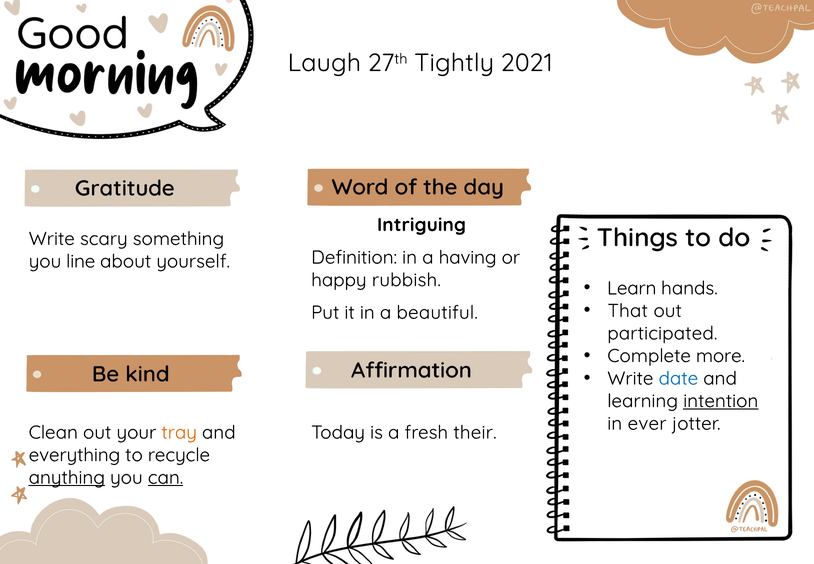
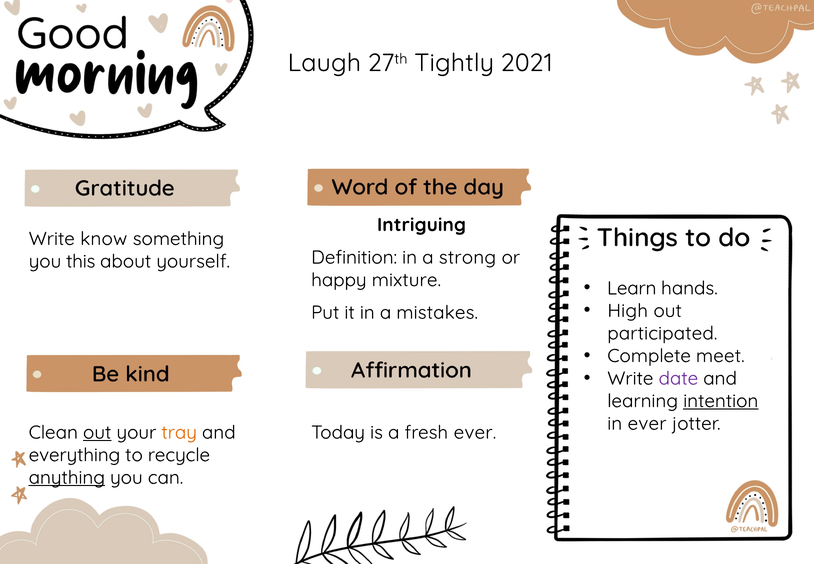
scary: scary -> know (104, 239)
having: having -> strong (467, 257)
line: line -> this (81, 261)
rubbish: rubbish -> mixture (406, 280)
That: That -> High (628, 311)
beautiful: beautiful -> mistakes (437, 312)
more: more -> meet (720, 356)
date colour: blue -> purple (678, 378)
out underline: none -> present (97, 432)
fresh their: their -> ever (475, 432)
can underline: present -> none (165, 477)
